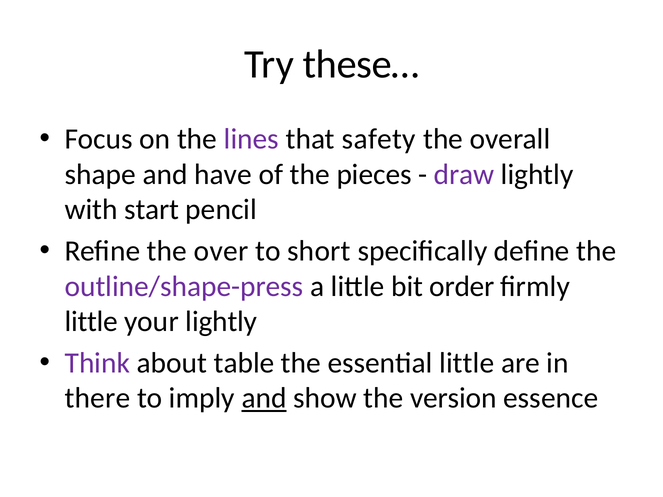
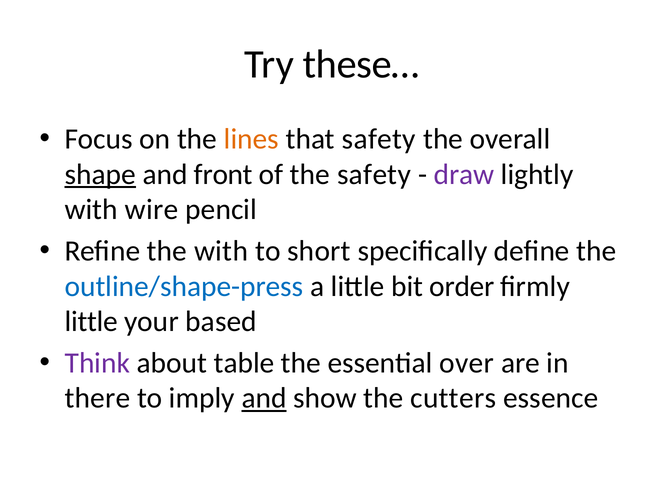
lines colour: purple -> orange (251, 139)
shape underline: none -> present (100, 174)
have: have -> front (223, 174)
the pieces: pieces -> safety (374, 174)
start: start -> wire (151, 210)
the over: over -> with (221, 251)
outline/shape-press colour: purple -> blue (184, 286)
your lightly: lightly -> based (221, 322)
essential little: little -> over (467, 363)
version: version -> cutters (453, 398)
